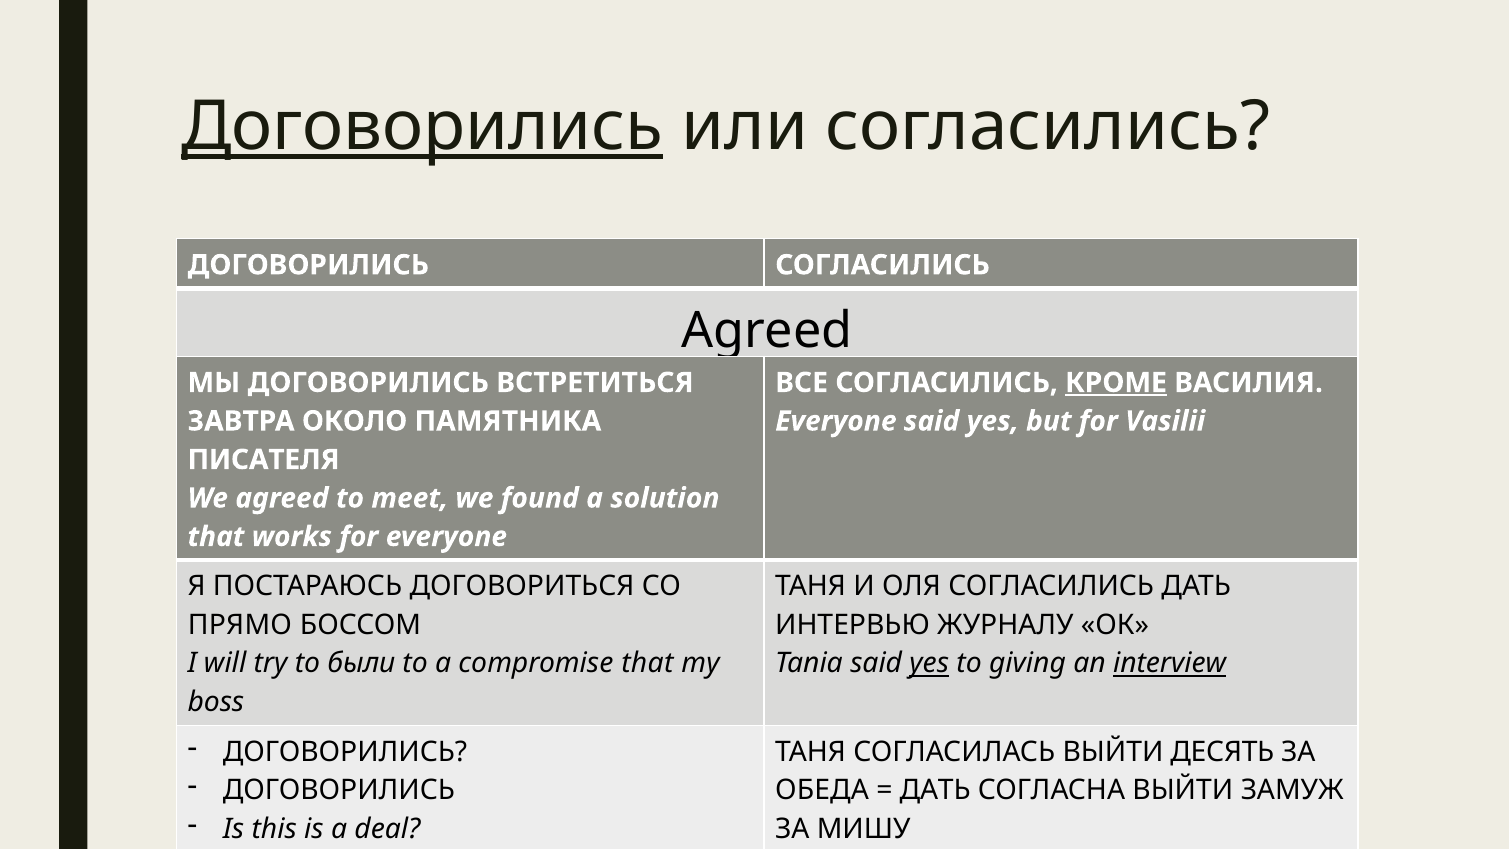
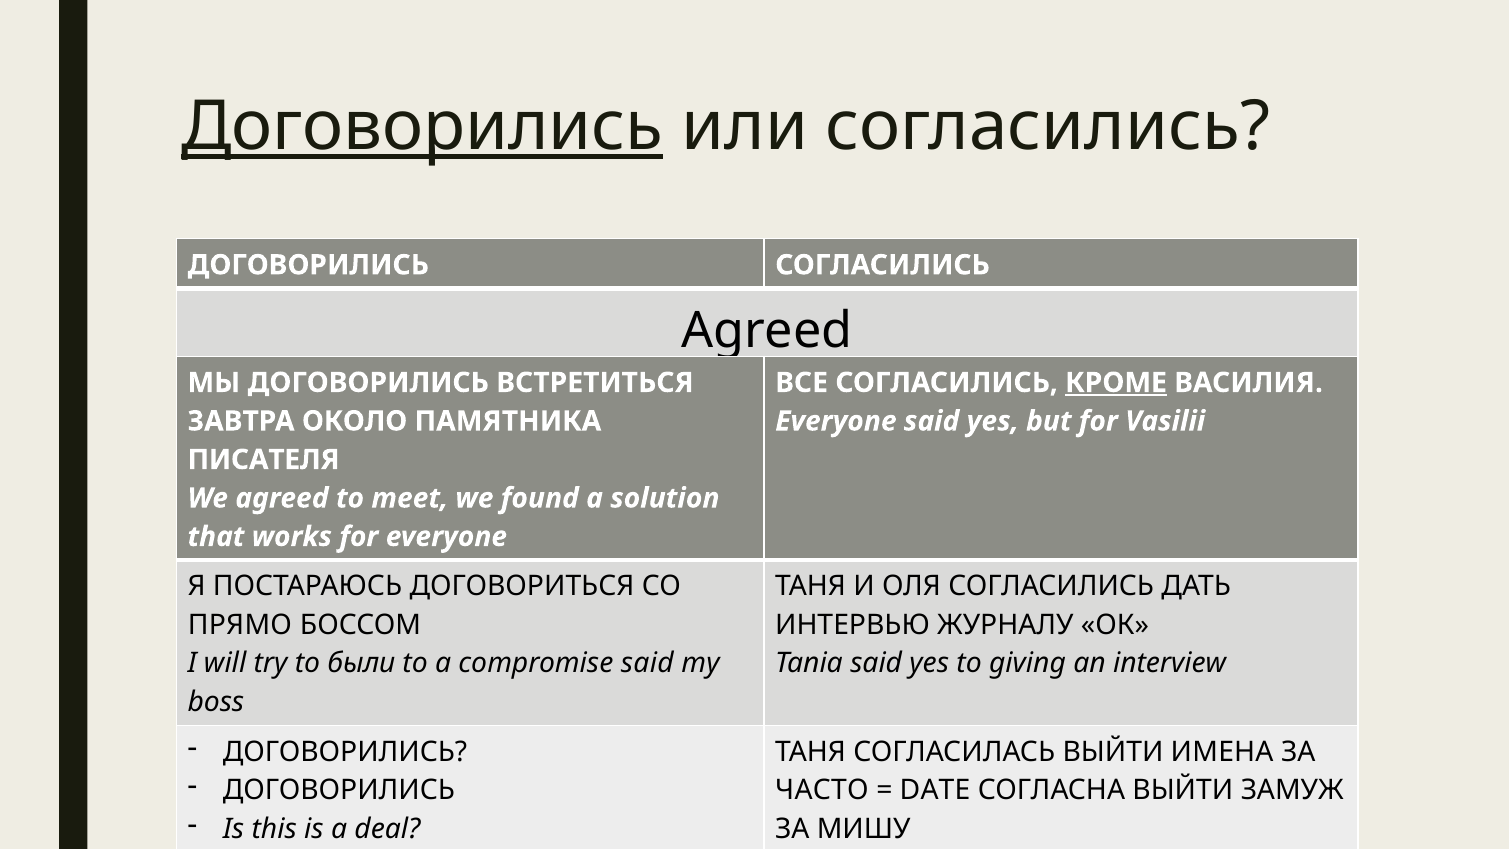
compromise that: that -> said (647, 663)
yes underline: present -> none (929, 663)
interview underline: present -> none (1170, 663)
ДЕСЯТЬ: ДЕСЯТЬ -> ИМЕНА (1222, 752)
ОБЕДА: ОБЕДА -> ЧАСТО (822, 790)
ДАТЬ: ДАТЬ -> DATE (935, 790)
